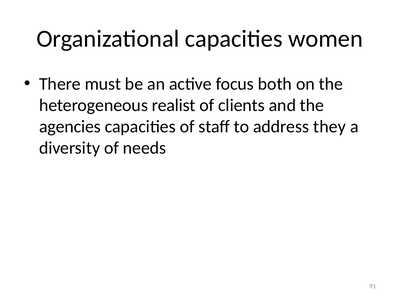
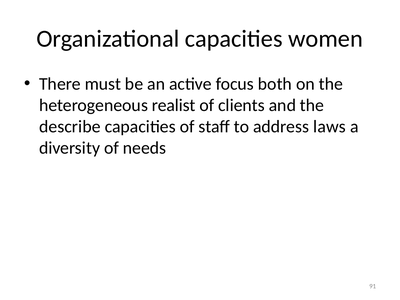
agencies: agencies -> describe (70, 127)
they: they -> laws (330, 127)
